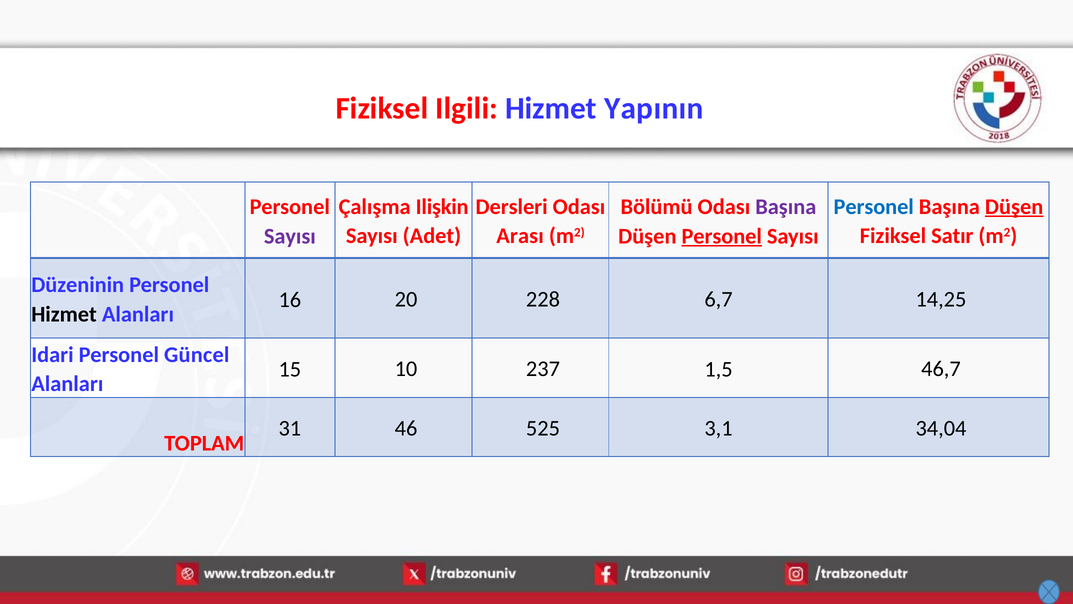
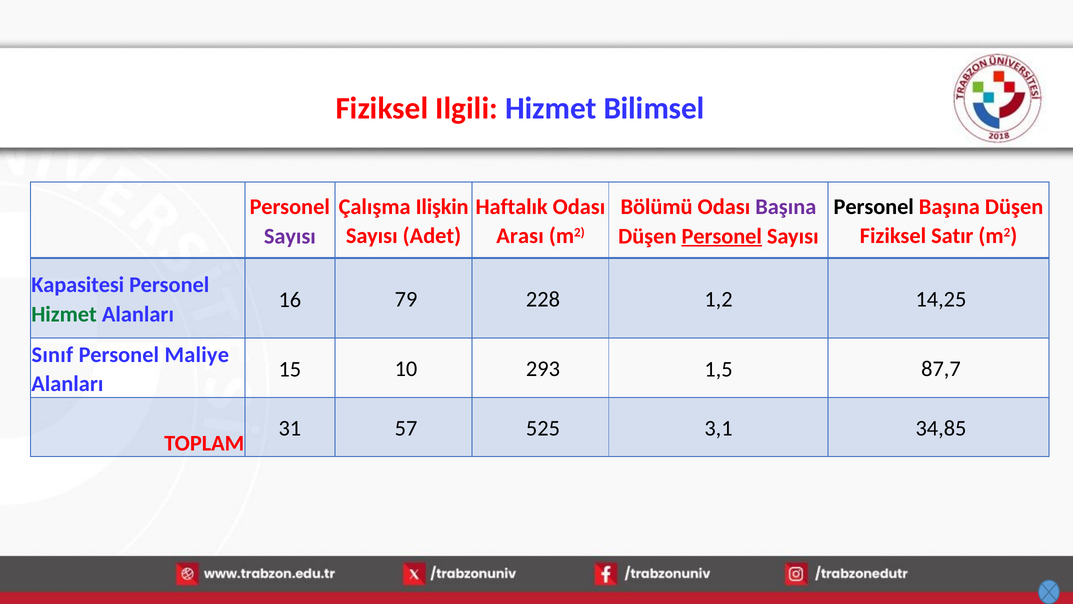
Yapının: Yapının -> Bilimsel (654, 108)
Dersleri: Dersleri -> Haftalık (512, 207)
Personel colour: blue -> black (874, 207)
Düşen underline: present -> none (1014, 207)
Düzeninin: Düzeninin -> Kapasitesi (78, 285)
20: 20 -> 79 (406, 299)
6,7: 6,7 -> 1,2 (719, 299)
Hizmet colour: black -> green (64, 314)
Idari: Idari -> Sınıf (52, 354)
Güncel: Güncel -> Maliye (197, 354)
237: 237 -> 293 (543, 369)
46,7: 46,7 -> 87,7 (941, 369)
46: 46 -> 57 (406, 428)
34,04: 34,04 -> 34,85 (941, 428)
